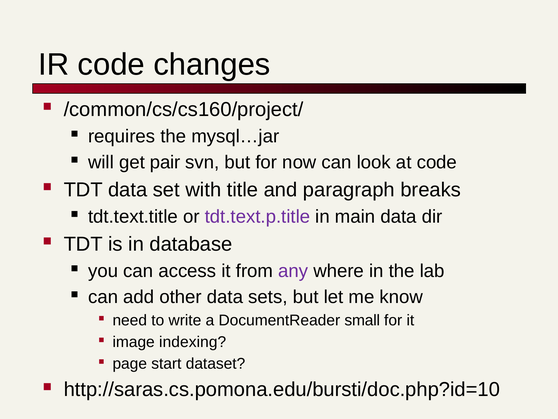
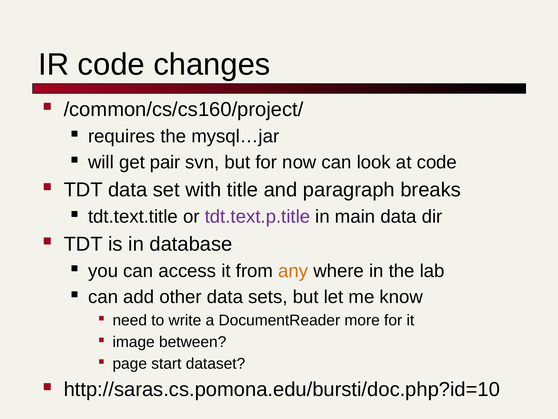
any colour: purple -> orange (293, 271)
small: small -> more (362, 320)
indexing: indexing -> between (193, 342)
